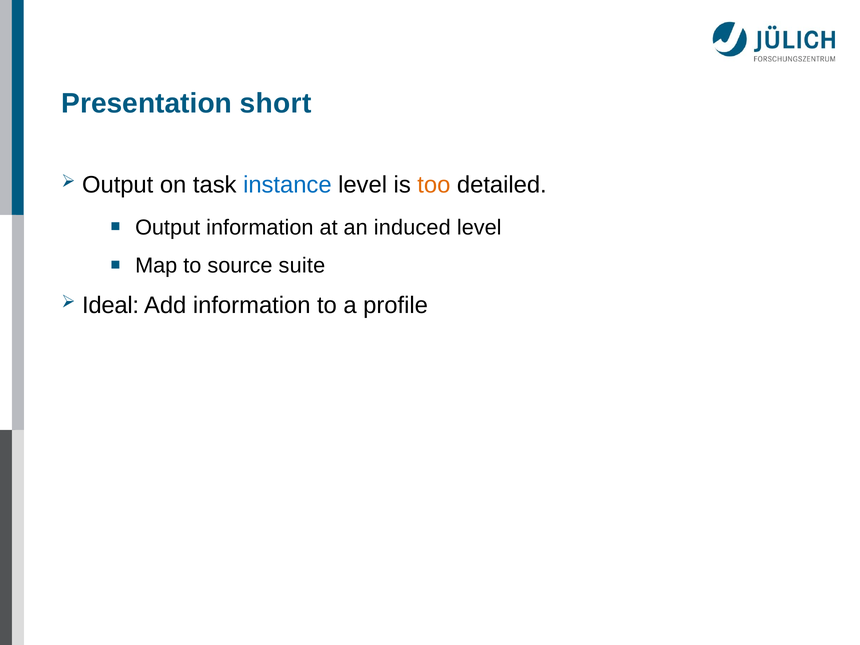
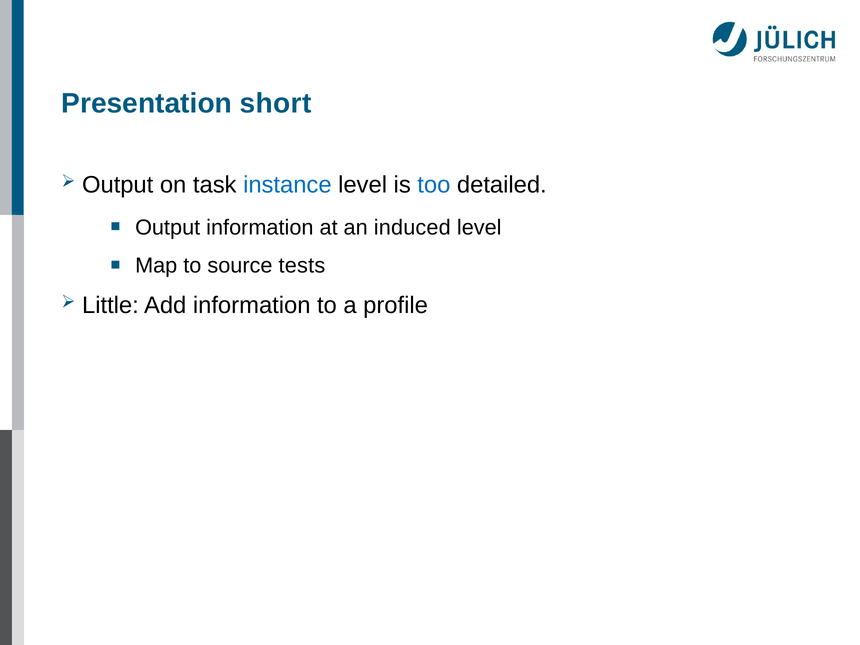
too colour: orange -> blue (434, 185)
suite: suite -> tests (302, 266)
Ideal: Ideal -> Little (110, 305)
